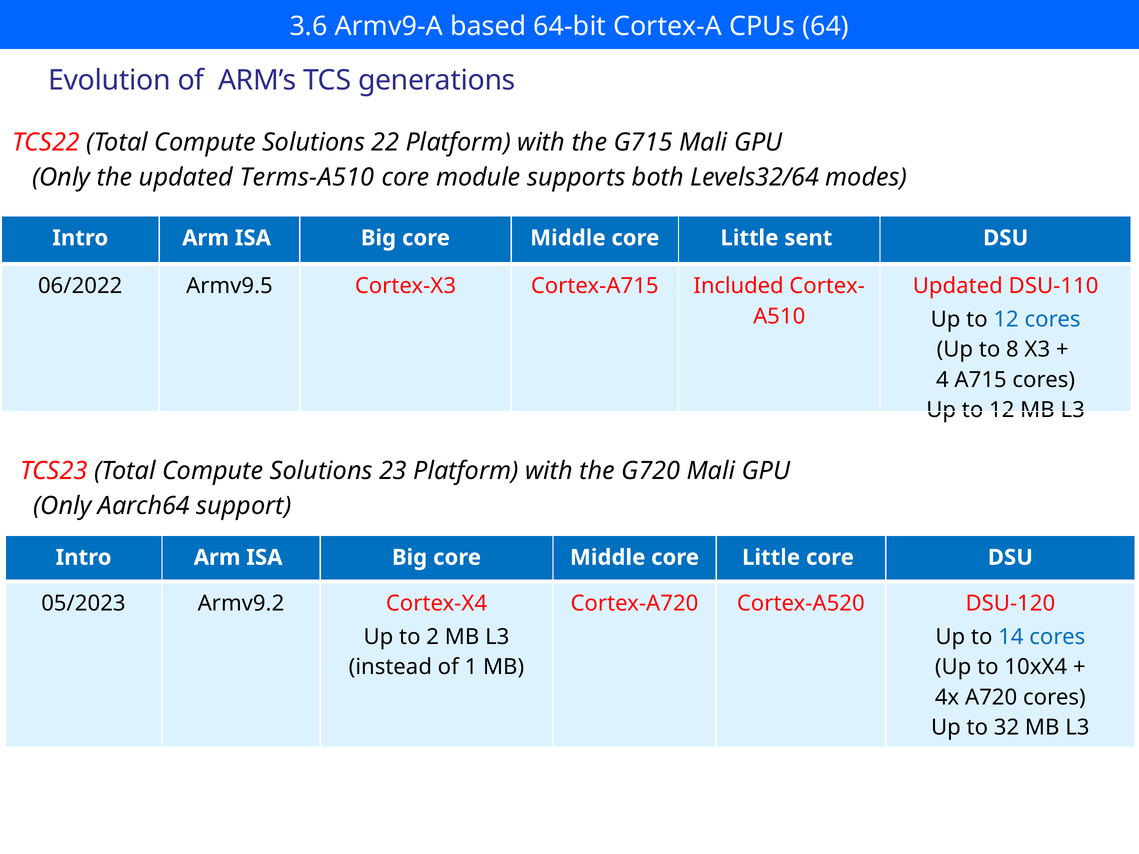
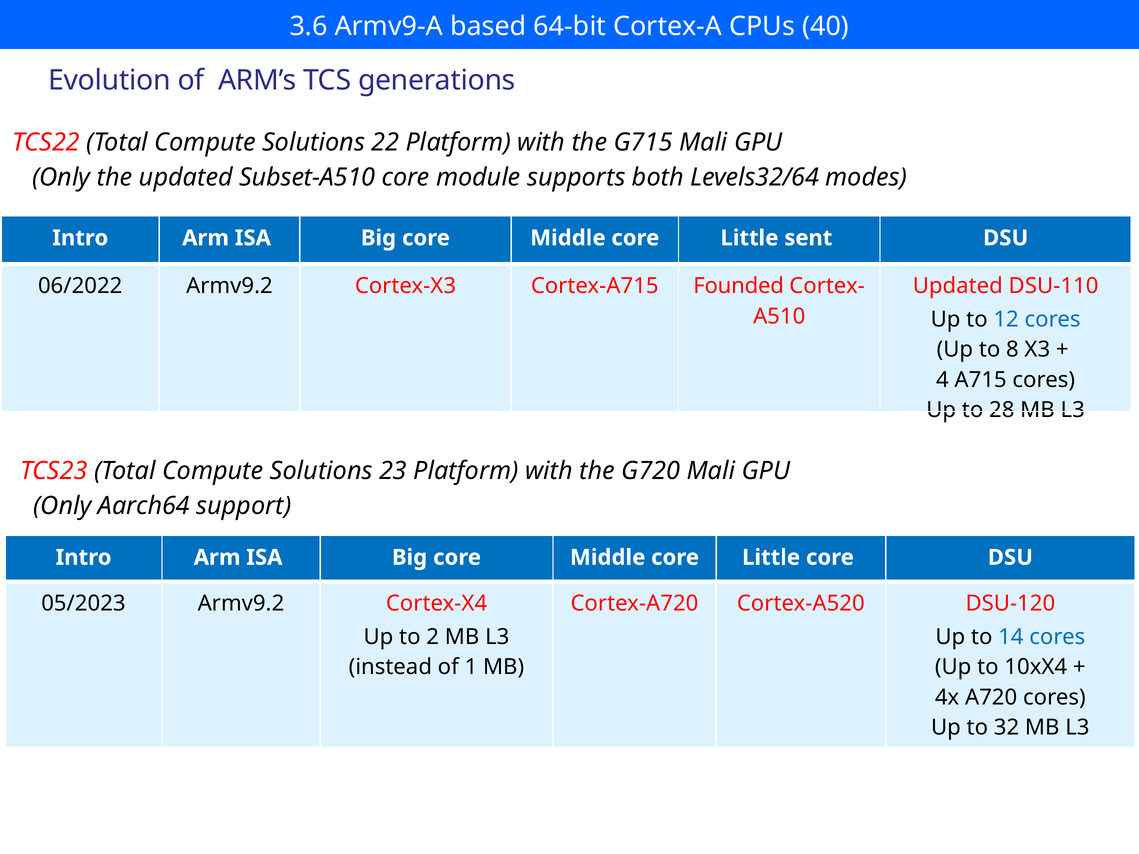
64: 64 -> 40 (826, 26)
Terms-A510: Terms-A510 -> Subset-A510 (307, 177)
06/2022 Armv9.5: Armv9.5 -> Armv9.2 (229, 286)
Included: Included -> Founded (739, 286)
12: 12 -> 28 (1002, 410)
